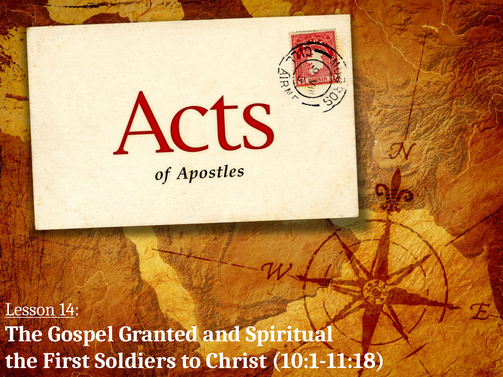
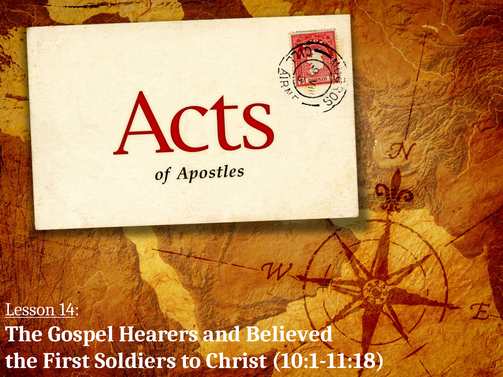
Granted: Granted -> Hearers (159, 334)
Spiritual: Spiritual -> Believed (290, 334)
